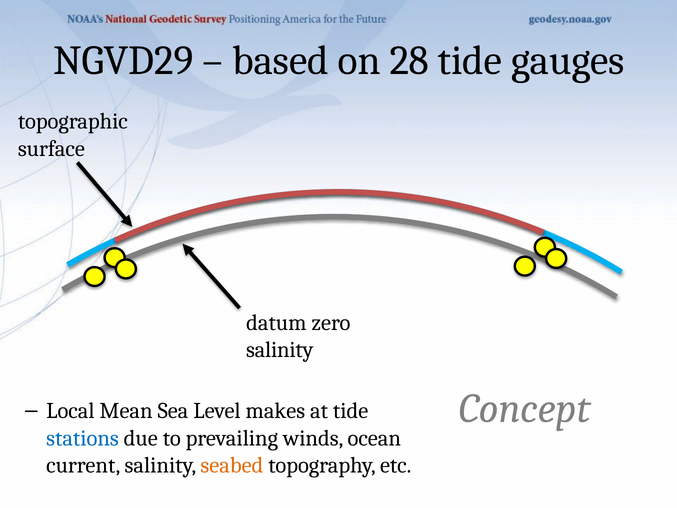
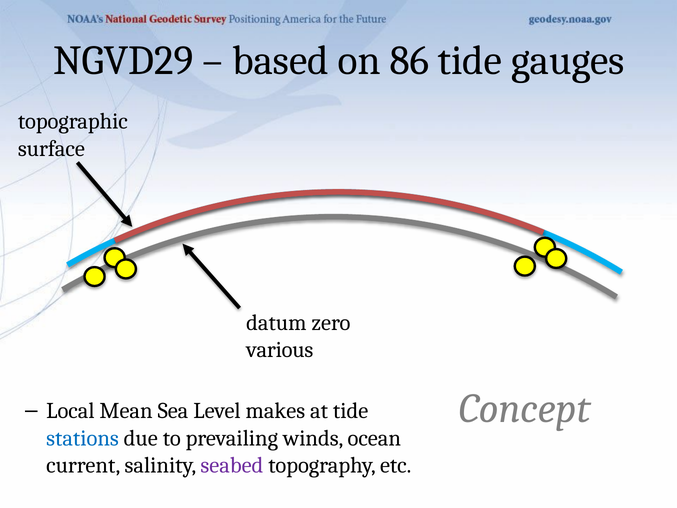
28: 28 -> 86 (409, 61)
salinity: salinity -> various (280, 350)
seabed colour: orange -> purple (232, 465)
